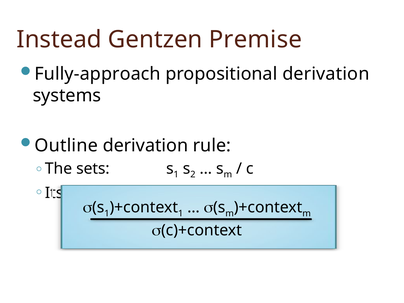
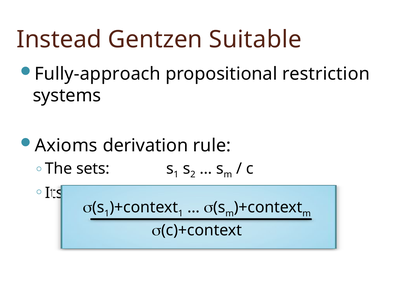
Premise: Premise -> Suitable (255, 40)
propositional derivation: derivation -> restriction (326, 74)
Outline: Outline -> Axioms (66, 145)
